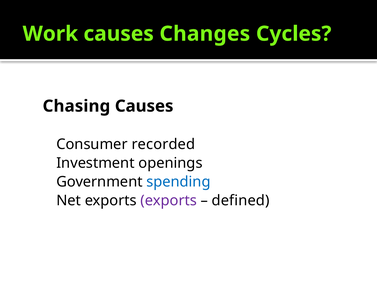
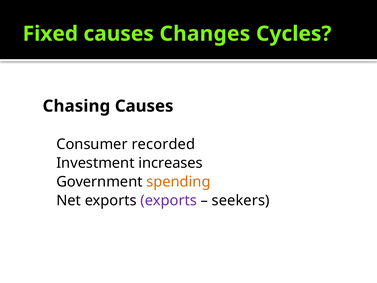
Work: Work -> Fixed (50, 34)
openings: openings -> increases (170, 163)
spending colour: blue -> orange (178, 182)
defined: defined -> seekers (241, 200)
